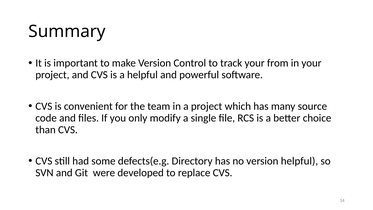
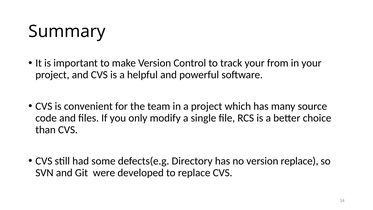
version helpful: helpful -> replace (300, 161)
